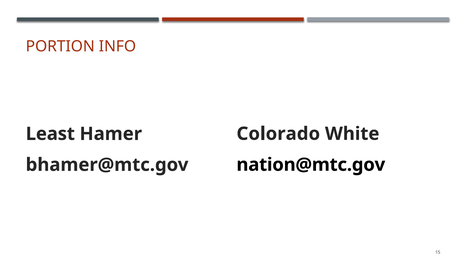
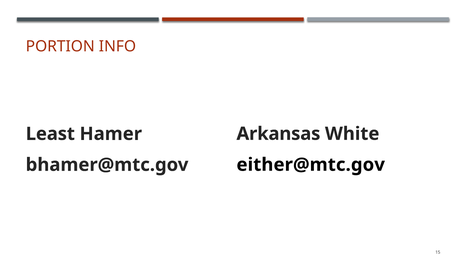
Colorado: Colorado -> Arkansas (278, 134)
nation@mtc.gov: nation@mtc.gov -> either@mtc.gov (311, 165)
